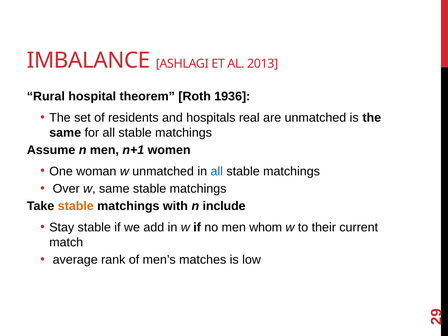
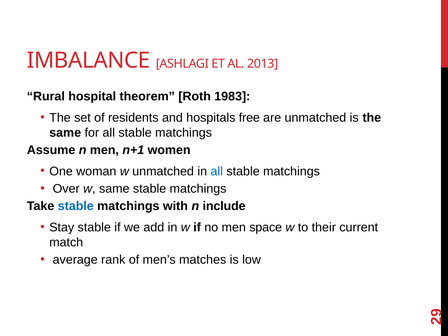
1936: 1936 -> 1983 (232, 96)
real: real -> free (249, 118)
stable colour: orange -> blue (76, 206)
whom: whom -> space (266, 227)
